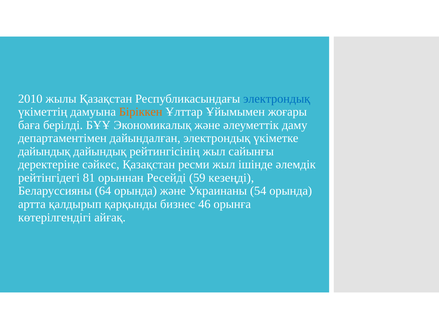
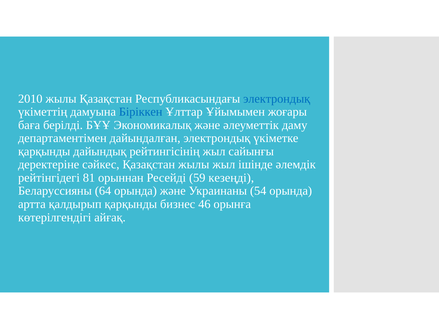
Біріккен colour: orange -> blue (141, 112)
дайындық: дайындық -> қарқынды (44, 152)
Қазақстан ресми: ресми -> жылы (194, 165)
